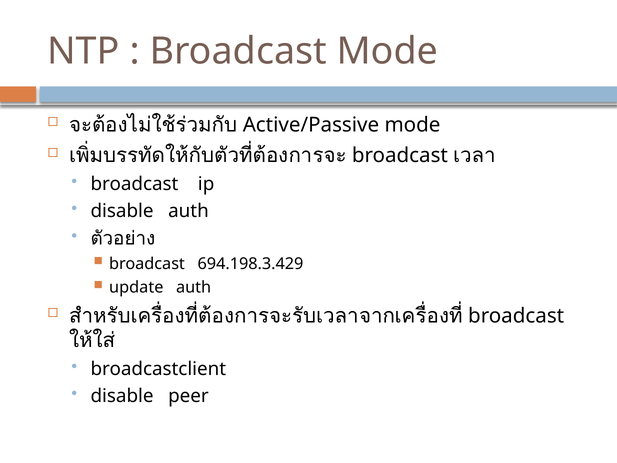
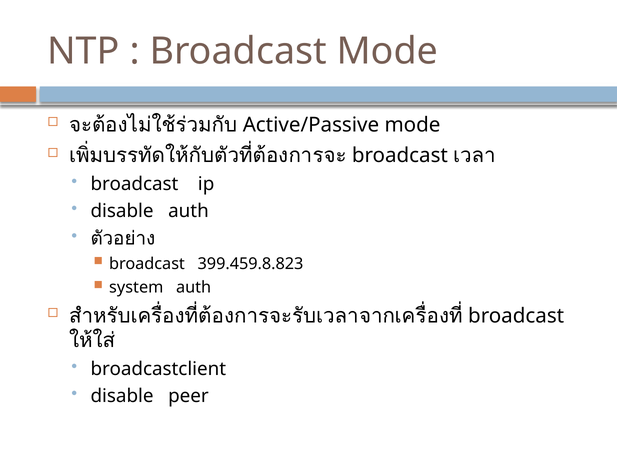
694.198.3.429: 694.198.3.429 -> 399.459.8.823 (250, 264)
update: update -> system (136, 287)
